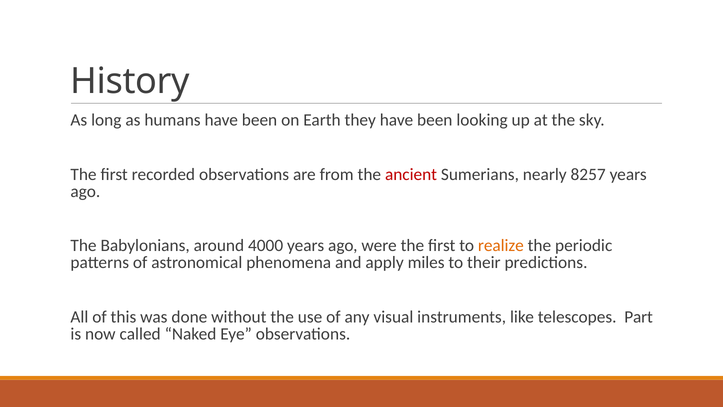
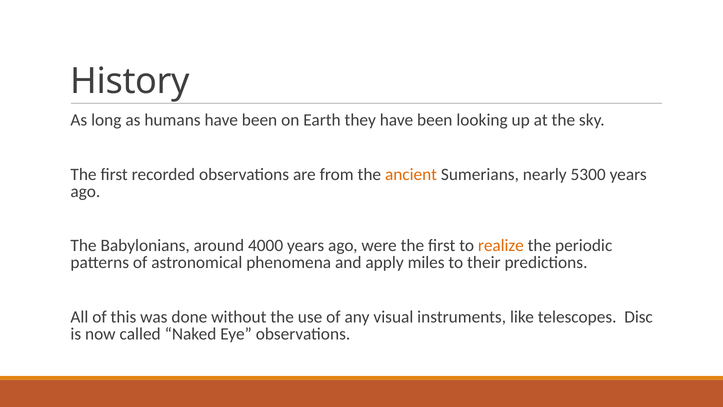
ancient colour: red -> orange (411, 174)
8257: 8257 -> 5300 (588, 174)
Part: Part -> Disc (639, 317)
